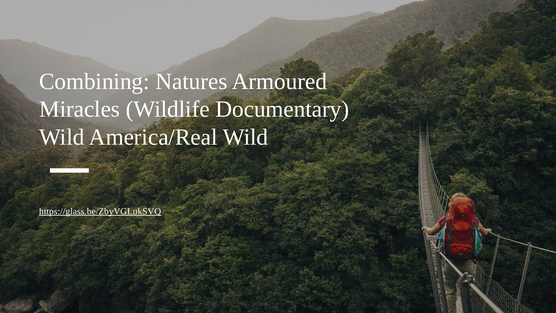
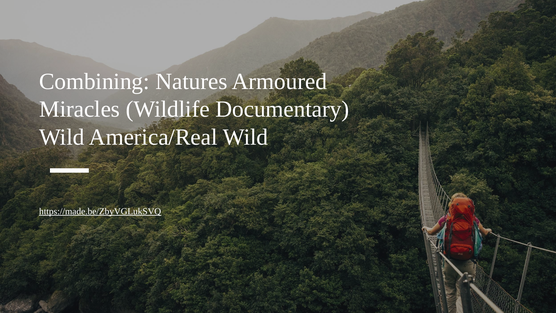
https://glass.be/ZbyVGLukSVQ: https://glass.be/ZbyVGLukSVQ -> https://made.be/ZbyVGLukSVQ (100, 211)
